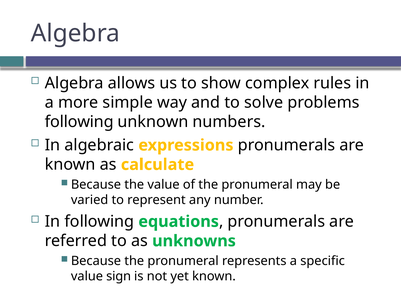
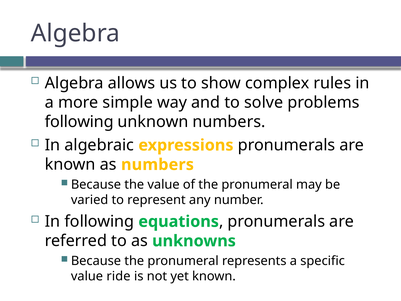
as calculate: calculate -> numbers (157, 164)
sign: sign -> ride (118, 276)
